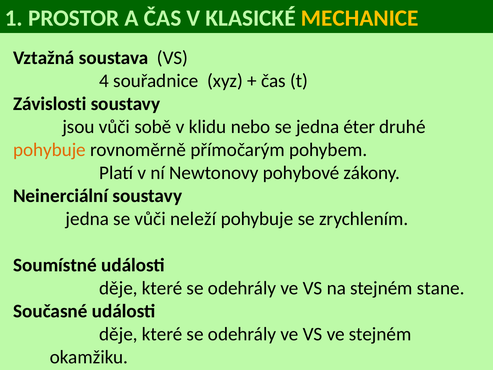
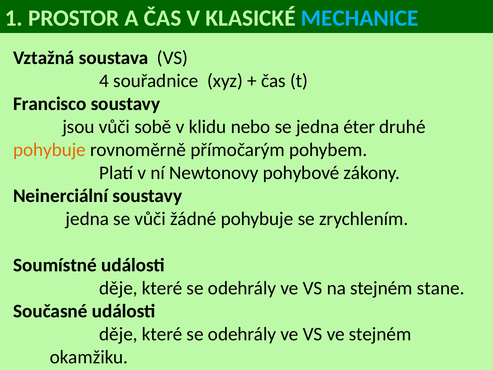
MECHANICE colour: yellow -> light blue (360, 18)
Závislosti: Závislosti -> Francisco (50, 104)
neleží: neleží -> žádné (193, 219)
